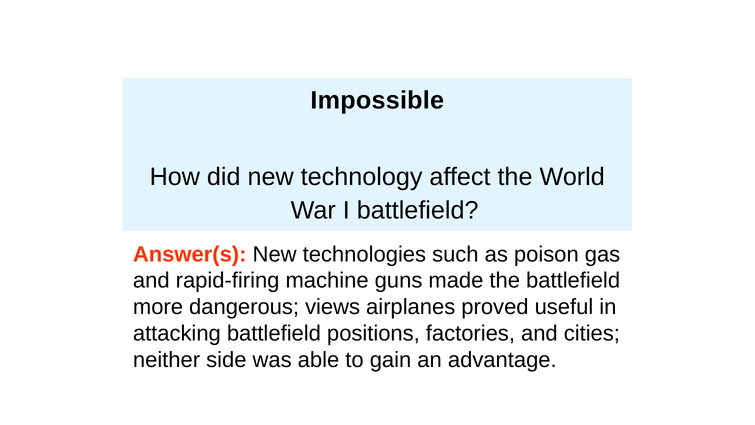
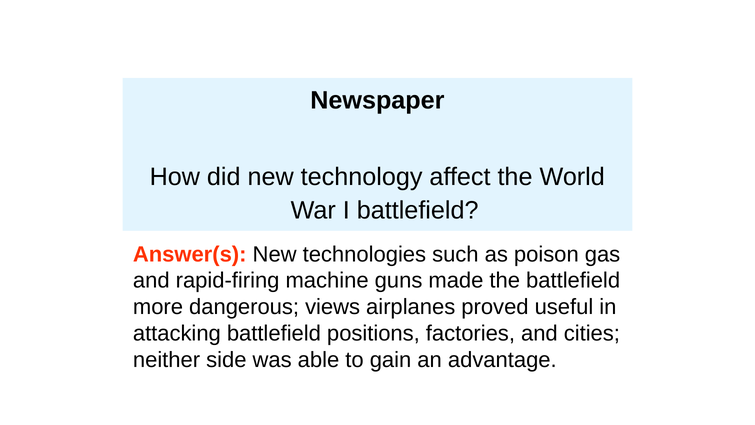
Impossible: Impossible -> Newspaper (377, 101)
